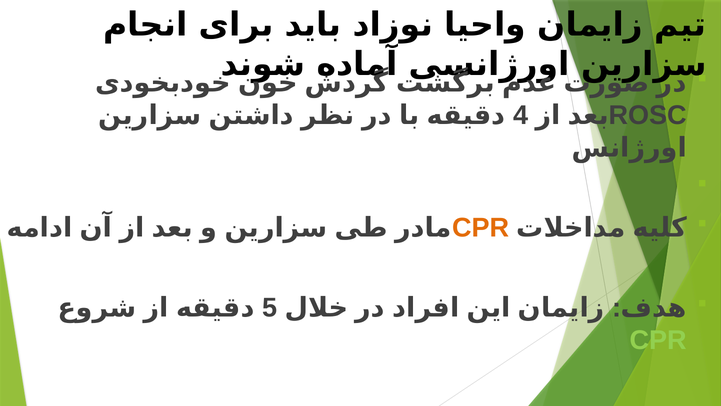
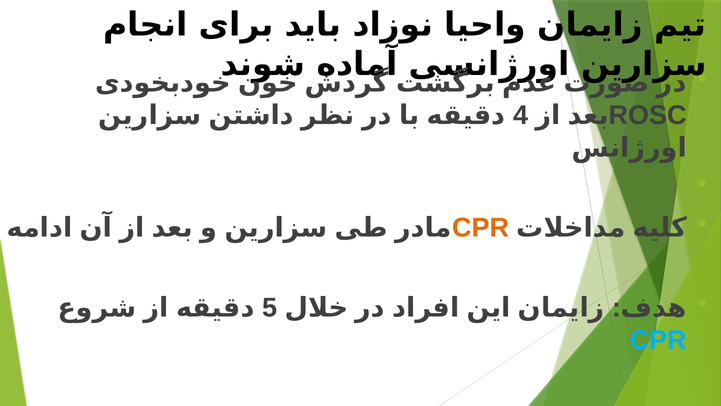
CPR colour: light green -> light blue (658, 340)
